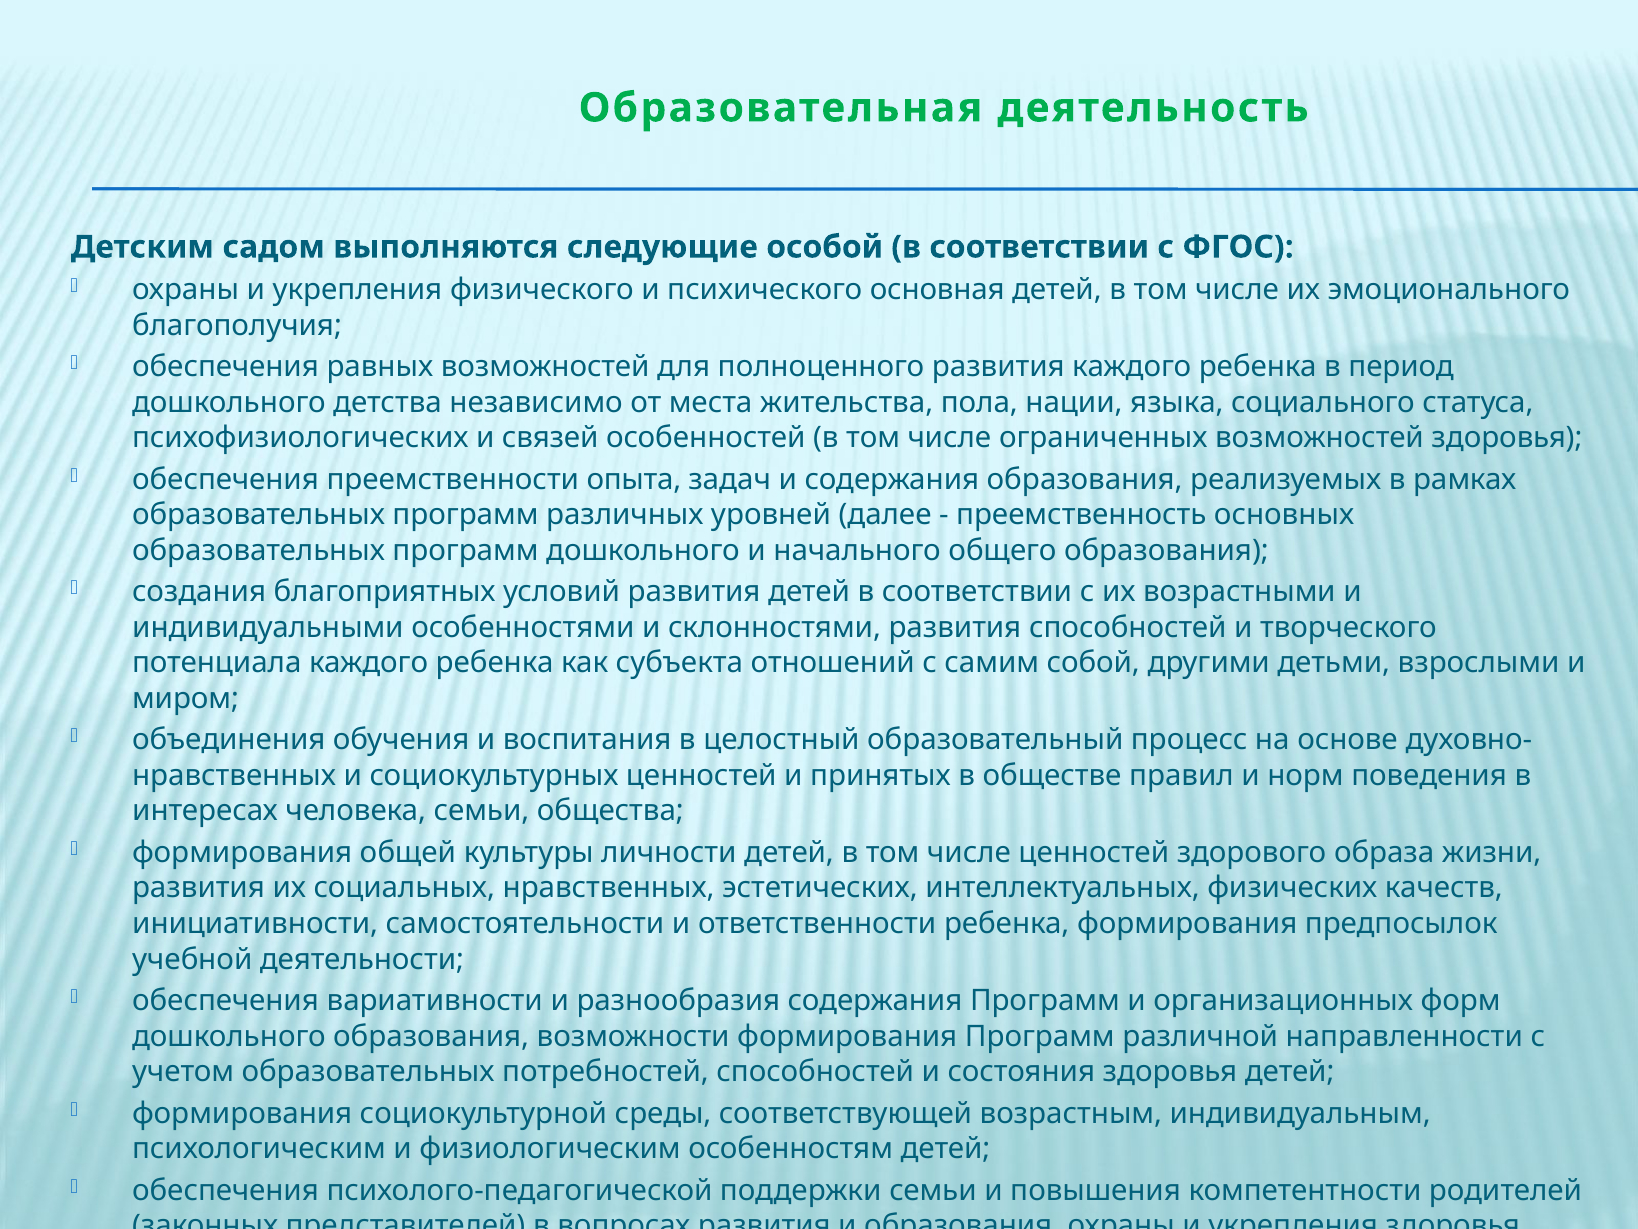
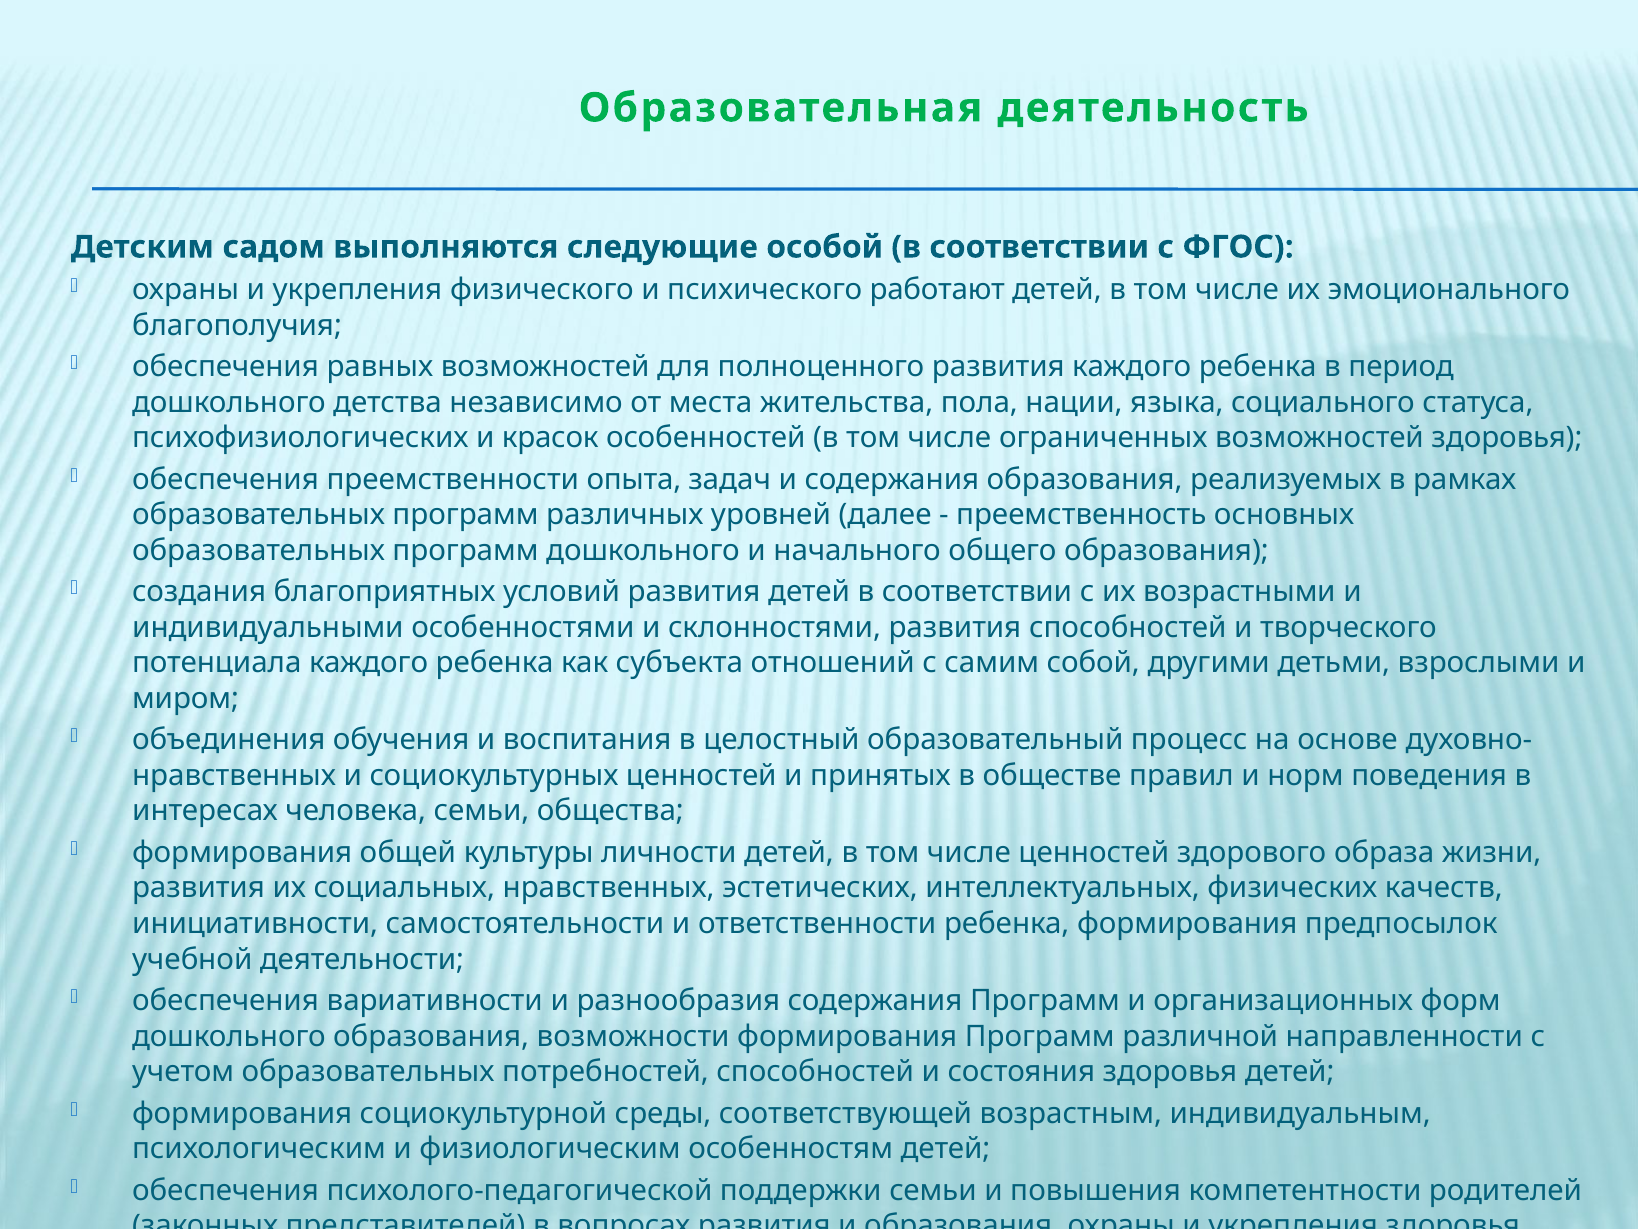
основная: основная -> работают (937, 290)
связей: связей -> красок (550, 438)
